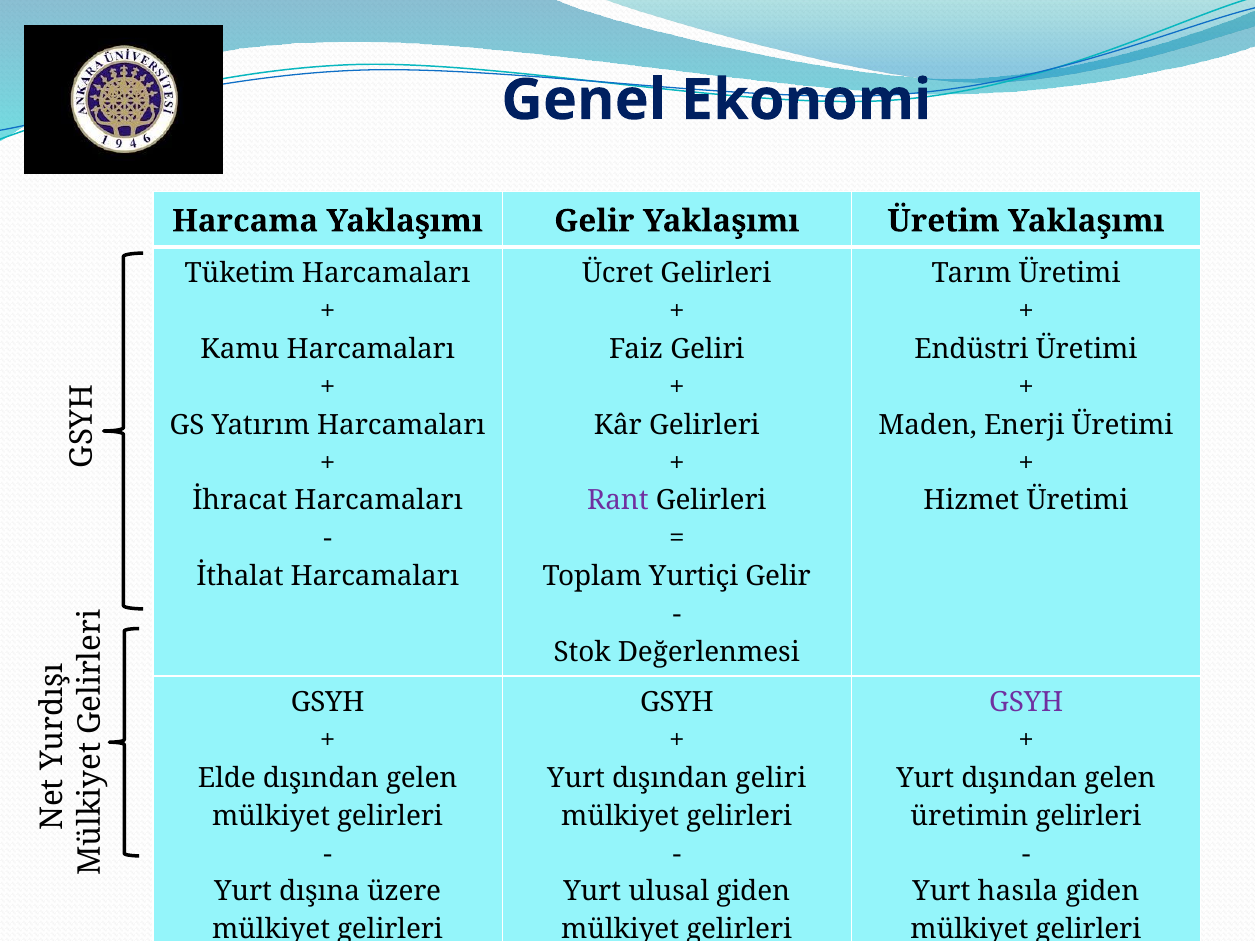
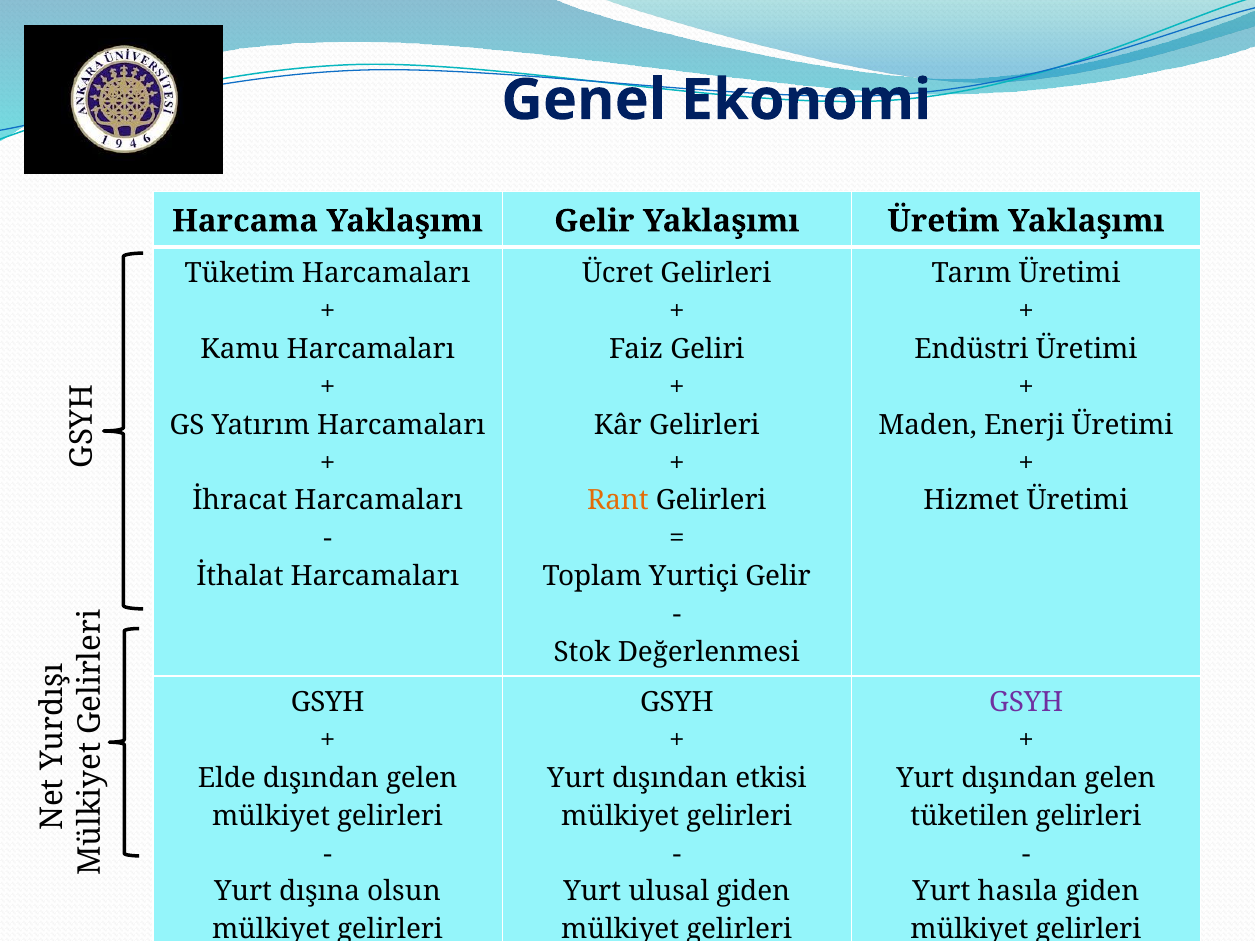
Rant colour: purple -> orange (618, 501)
dışından geliri: geliri -> etkisi (771, 778)
üretimin: üretimin -> tüketilen (969, 816)
üzere: üzere -> olsun (404, 892)
